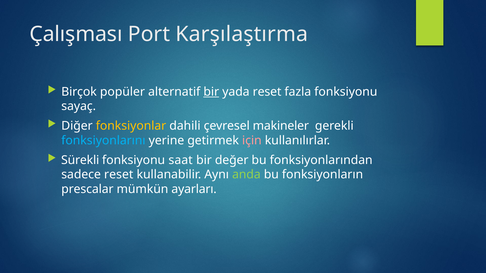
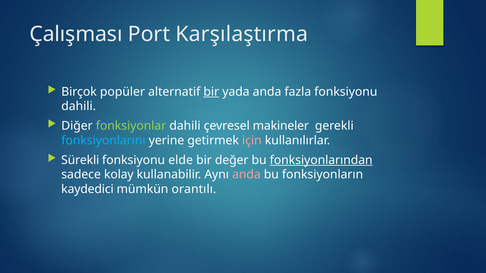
yada reset: reset -> anda (267, 92)
sayaç: sayaç -> dahili (79, 106)
fonksiyonlar colour: yellow -> light green (131, 126)
saat: saat -> elde (181, 160)
fonksiyonlarından underline: none -> present (321, 160)
sadece reset: reset -> kolay (119, 175)
anda colour: light green -> pink (246, 175)
prescalar: prescalar -> kaydedici (87, 189)
ayarları: ayarları -> orantılı (194, 189)
